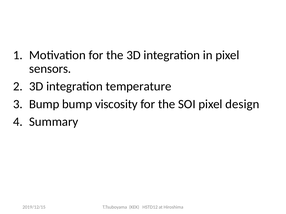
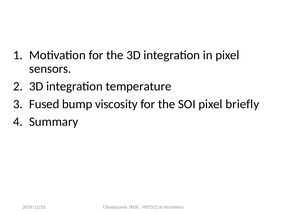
Bump: Bump -> Fused (44, 104)
design: design -> briefly (242, 104)
